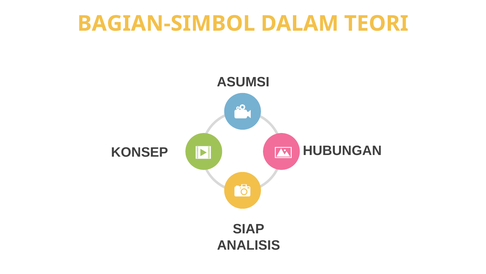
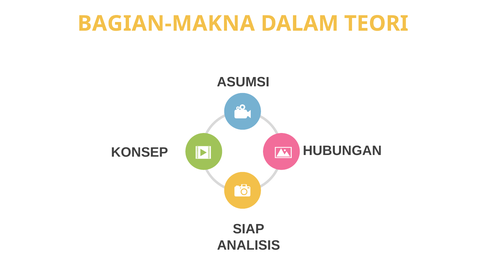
BAGIAN-SIMBOL: BAGIAN-SIMBOL -> BAGIAN-MAKNA (166, 23)
